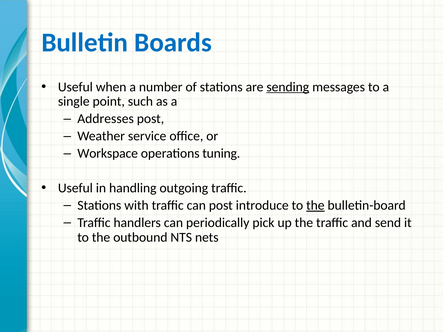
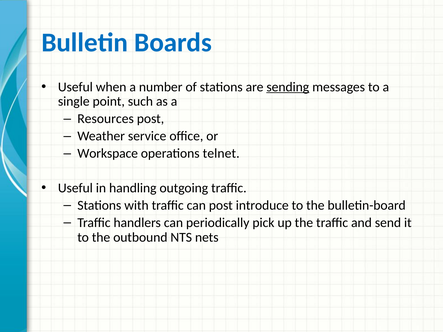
Addresses: Addresses -> Resources (106, 119)
tuning: tuning -> telnet (221, 154)
the underline: present -> none (315, 205)
